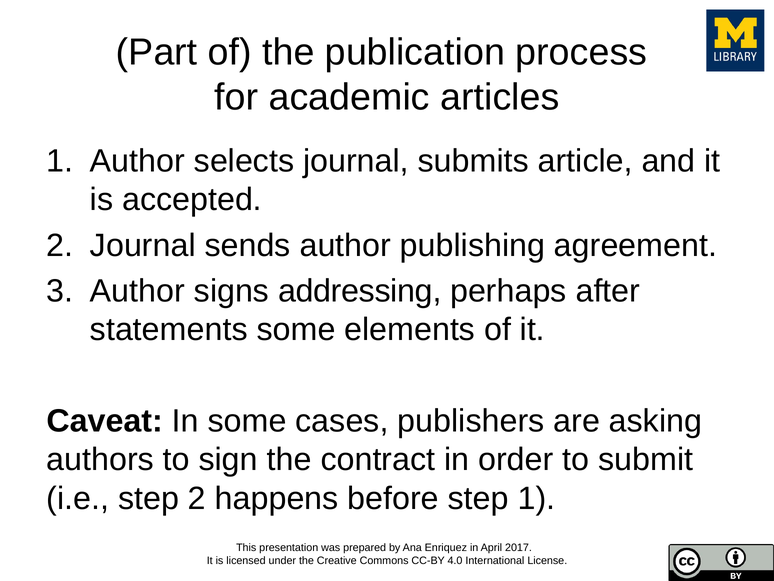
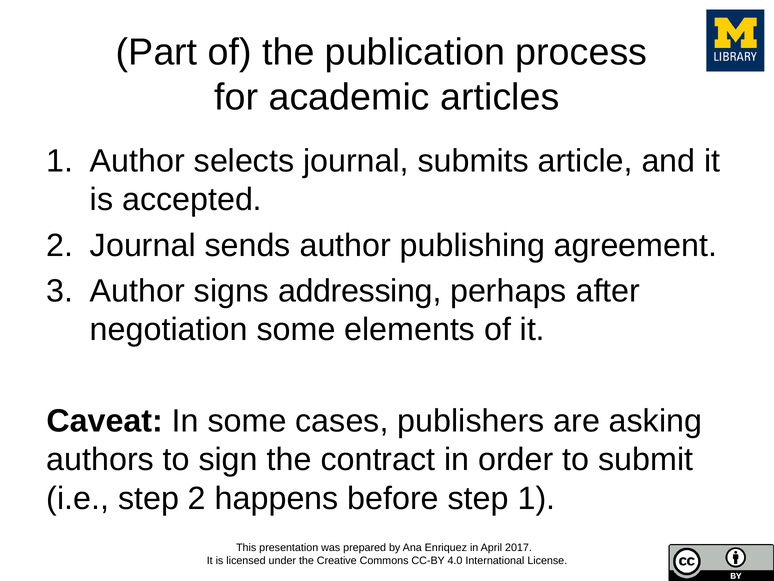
statements: statements -> negotiation (169, 329)
